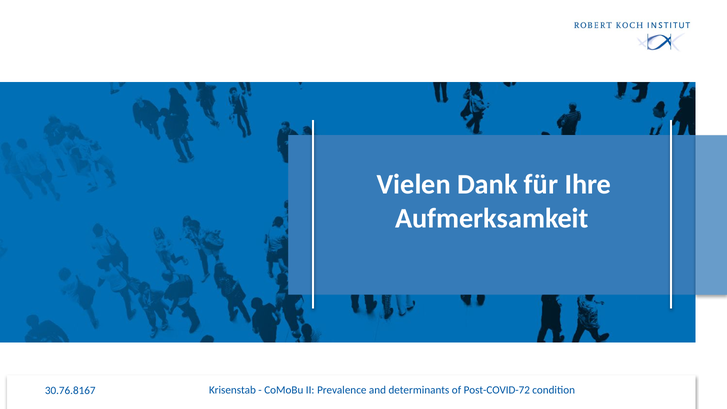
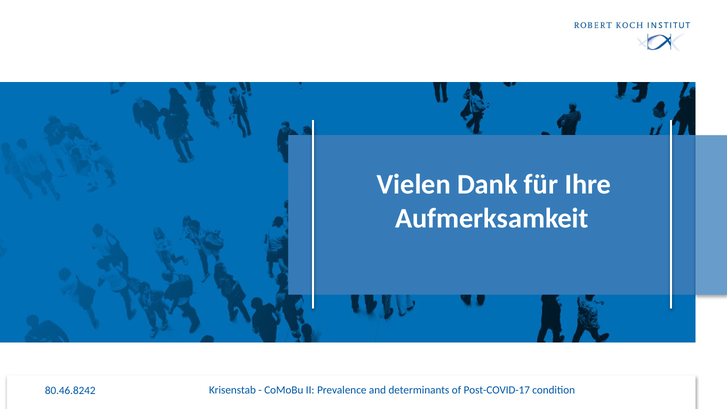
30.76.8167: 30.76.8167 -> 80.46.8242 (70, 391)
Post-COVID-72: Post-COVID-72 -> Post-COVID-17 (497, 390)
